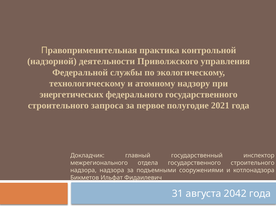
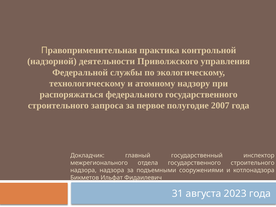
энергетических: энергетических -> распоряжаться (71, 94)
2021: 2021 -> 2007 (220, 105)
2042: 2042 -> 2023 (235, 194)
